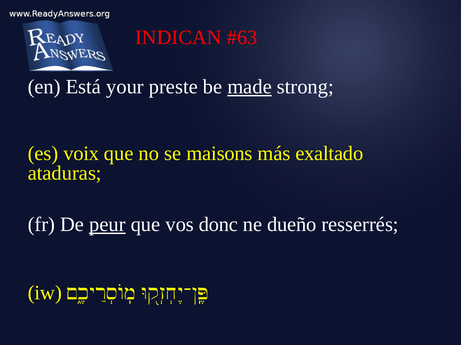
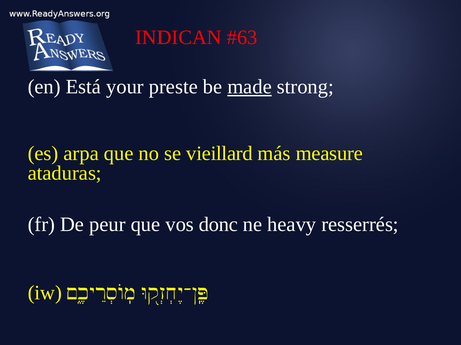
voix: voix -> arpa (81, 154)
maisons: maisons -> vieillard (220, 154)
exaltado: exaltado -> measure (329, 154)
peur underline: present -> none (107, 225)
dueño: dueño -> heavy (292, 225)
